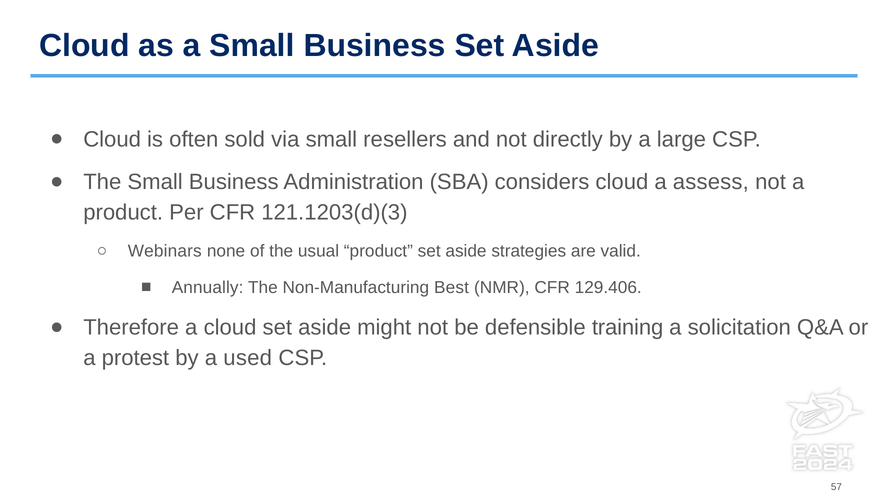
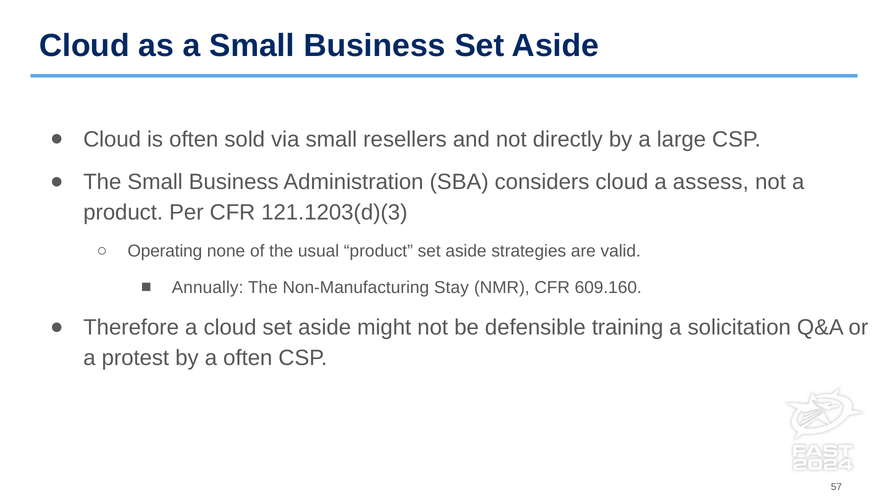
Webinars: Webinars -> Operating (165, 251)
Best: Best -> Stay (451, 287)
129.406: 129.406 -> 609.160 (608, 287)
a used: used -> often (248, 358)
